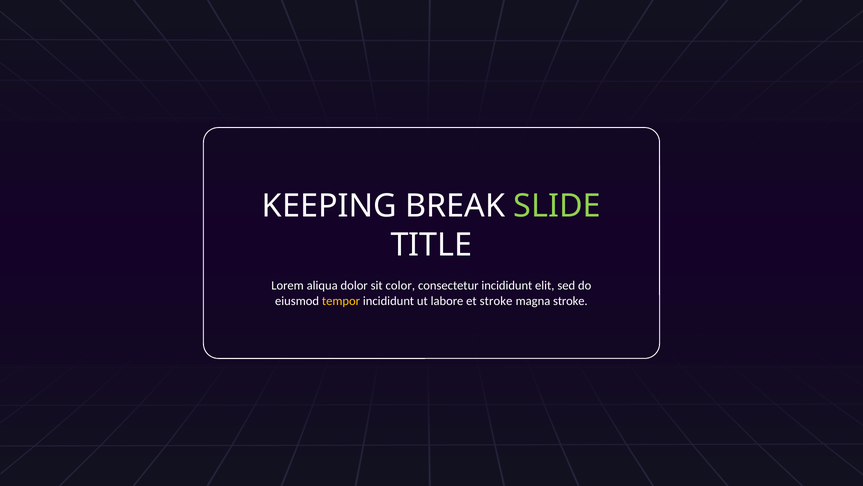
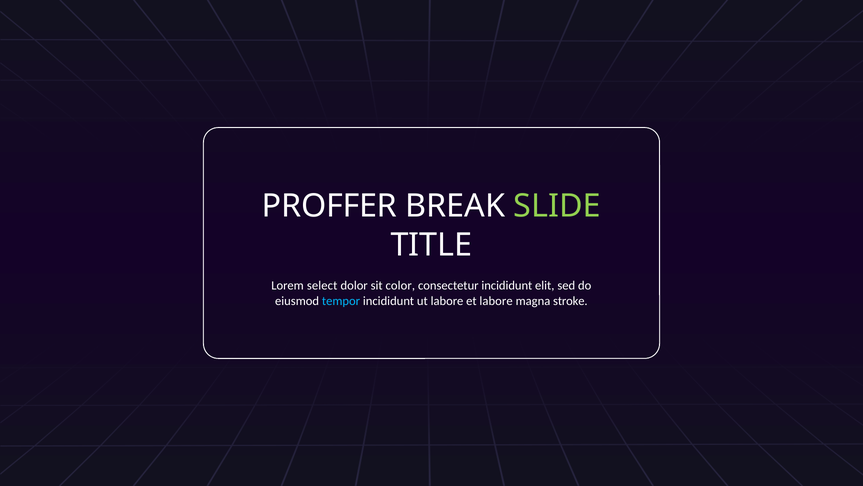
KEEPING: KEEPING -> PROFFER (330, 206)
aliqua: aliqua -> select (322, 286)
tempor colour: yellow -> light blue (341, 301)
et stroke: stroke -> labore (496, 301)
